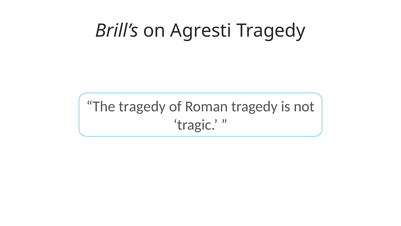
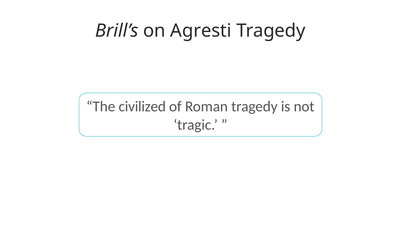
The tragedy: tragedy -> civilized (142, 106)
